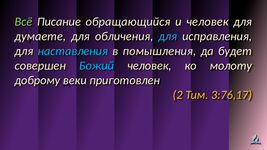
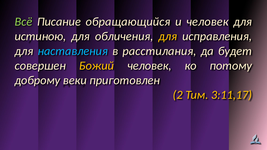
думаете: думаете -> истиною (40, 36)
для colour: light blue -> yellow (168, 36)
помышления: помышления -> расстилания (159, 51)
Божий colour: light blue -> yellow (97, 66)
молоту: молоту -> потому (231, 66)
3:76,17: 3:76,17 -> 3:11,17 (232, 95)
